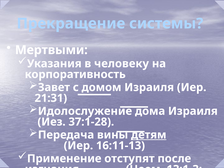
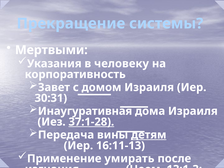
21:31: 21:31 -> 30:31 (51, 98)
Идолослужение: Идолослужение -> Инаугуративная (85, 111)
37:1-28 underline: none -> present (91, 122)
отступят: отступят -> умирать (129, 159)
